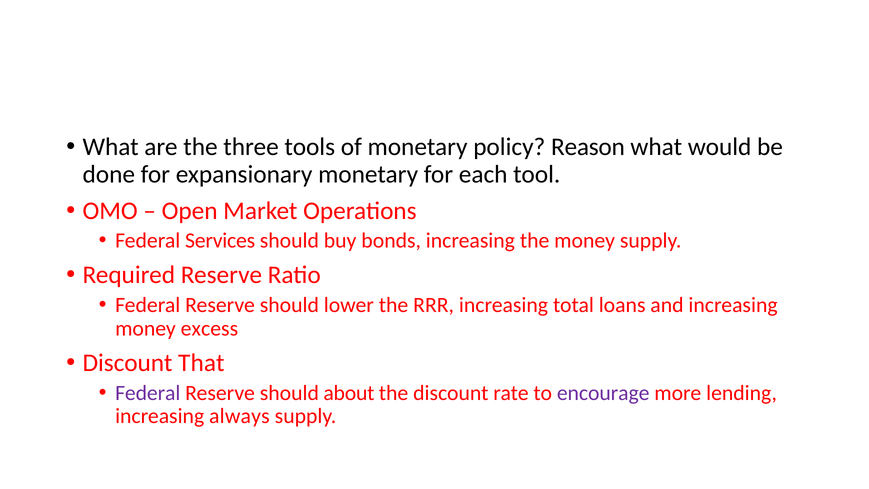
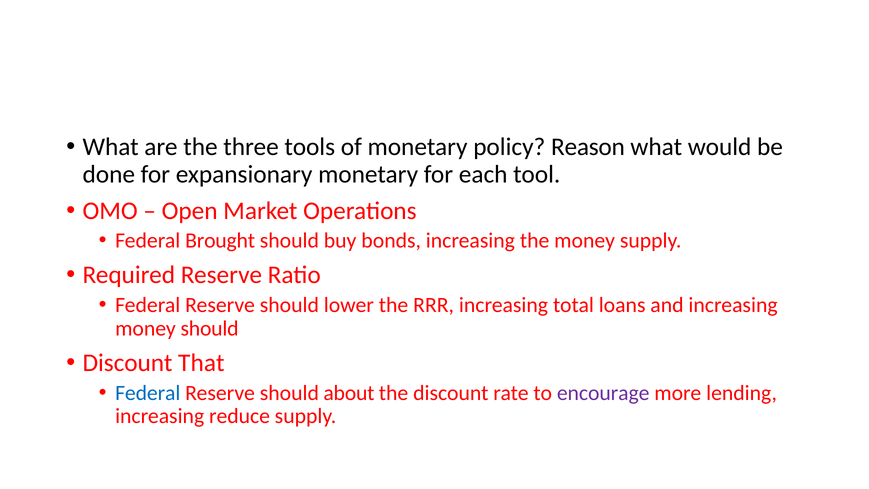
Services: Services -> Brought (220, 241)
money excess: excess -> should (210, 328)
Federal colour: purple -> blue (148, 393)
always: always -> reduce (240, 416)
